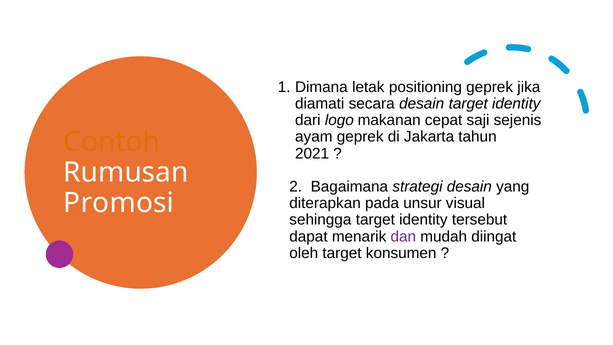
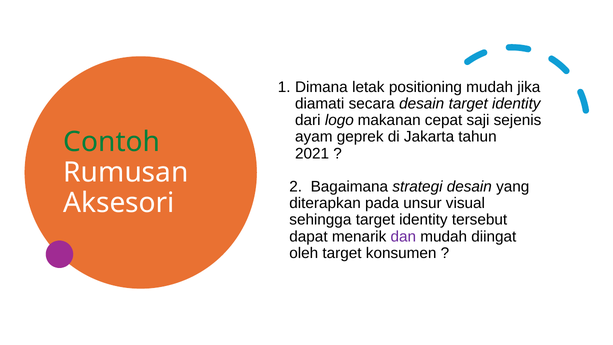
positioning geprek: geprek -> mudah (490, 87)
Contoh colour: orange -> green (112, 142)
Promosi: Promosi -> Aksesori (119, 203)
